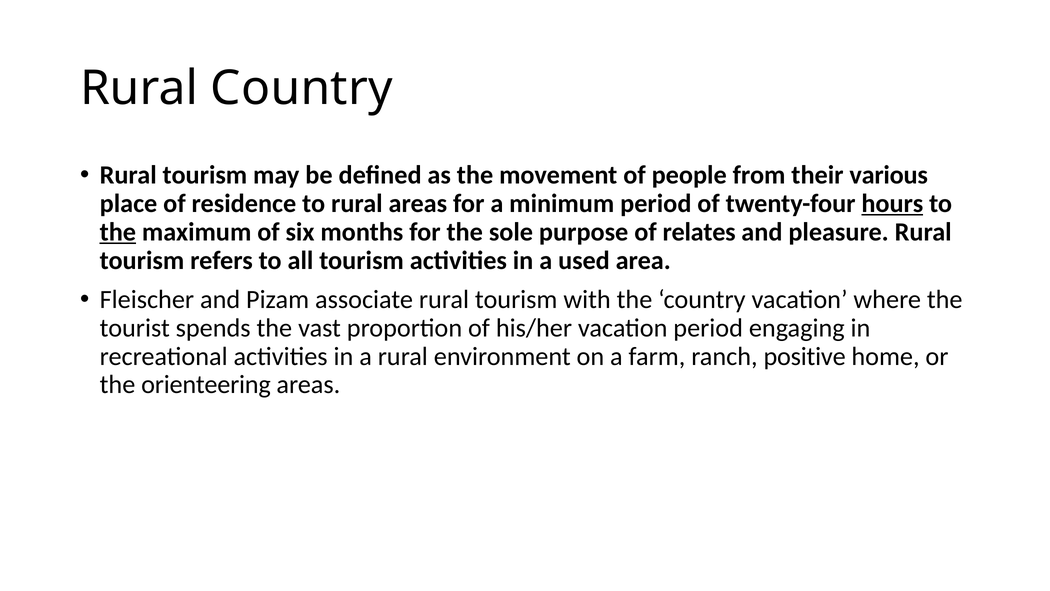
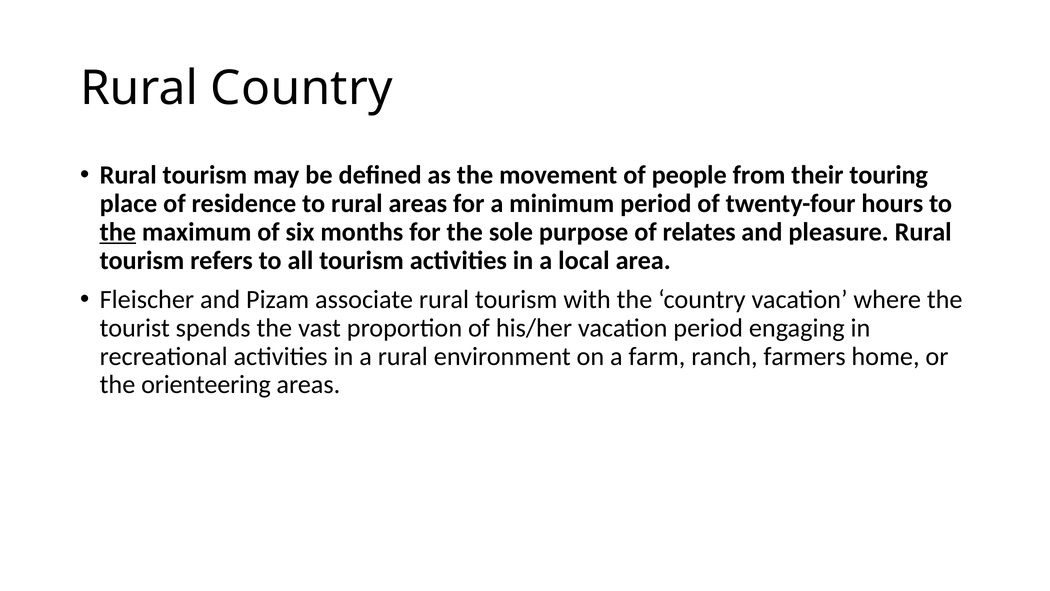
various: various -> touring (889, 175)
hours underline: present -> none (892, 204)
used: used -> local (584, 260)
positive: positive -> farmers (805, 356)
